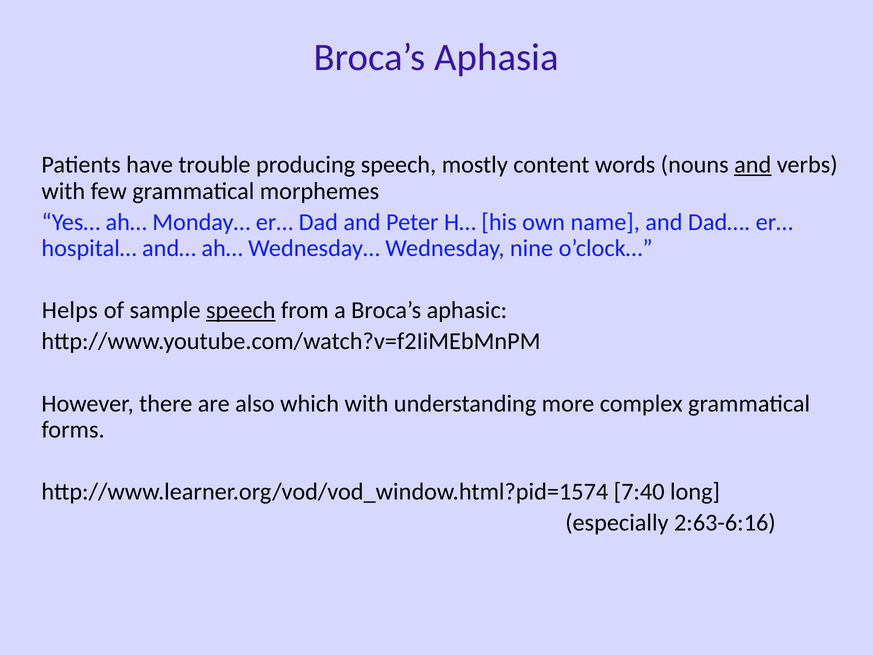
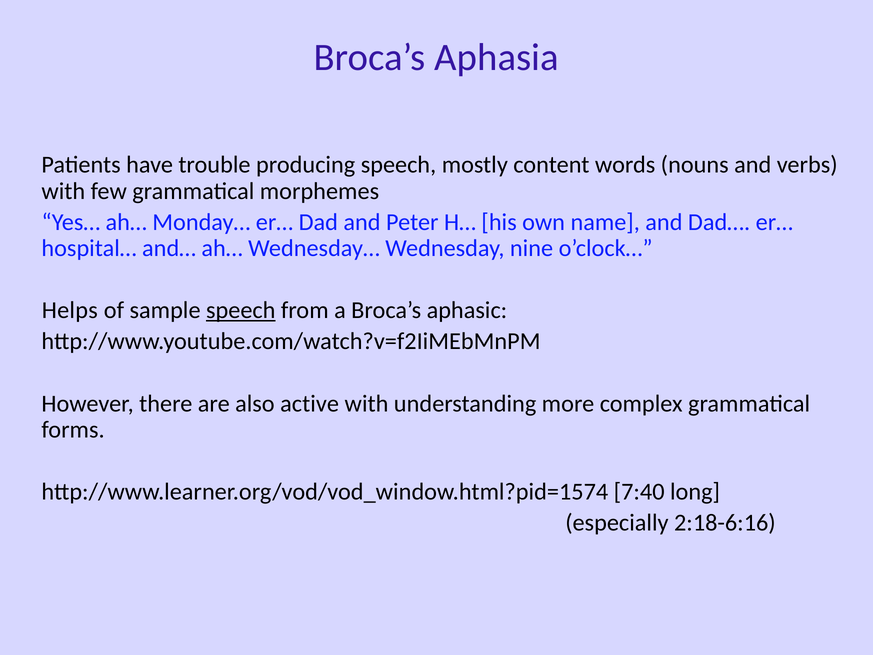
and underline: present -> none (753, 165)
which: which -> active (310, 403)
2:63-6:16: 2:63-6:16 -> 2:18-6:16 (725, 523)
